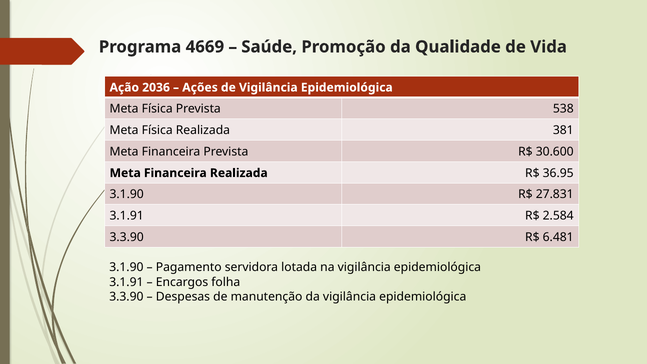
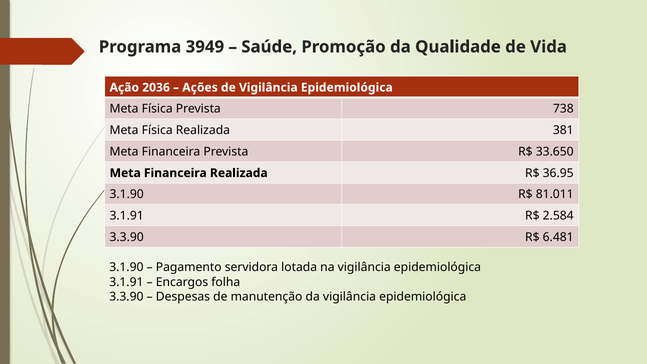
4669: 4669 -> 3949 (205, 47)
538: 538 -> 738 (563, 109)
30.600: 30.600 -> 33.650 (555, 152)
27.831: 27.831 -> 81.011 (555, 194)
